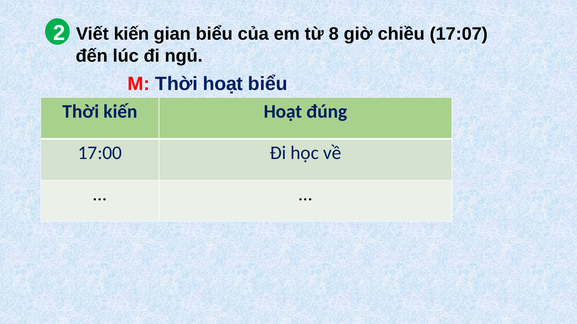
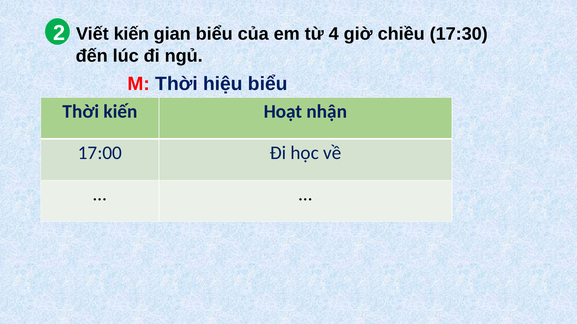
8: 8 -> 4 (334, 34)
17:07: 17:07 -> 17:30 (459, 34)
Thời hoạt: hoạt -> hiệu (223, 84)
đúng: đúng -> nhận (327, 112)
